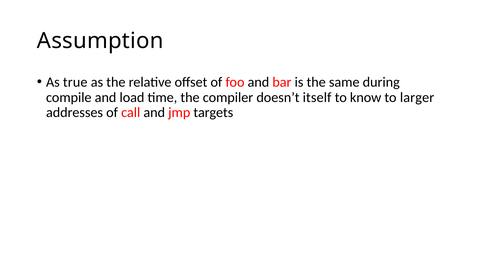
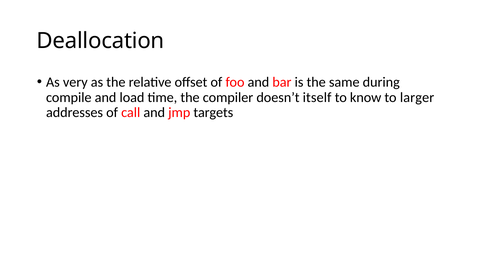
Assumption: Assumption -> Deallocation (100, 41)
true: true -> very (75, 82)
